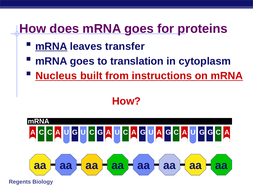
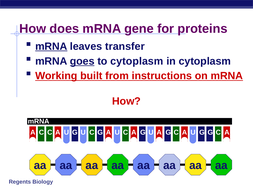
does mRNA goes: goes -> gene (139, 29)
goes underline: none -> present (82, 61)
to translation: translation -> cytoplasm (137, 61)
Nucleus: Nucleus -> Working (56, 76)
